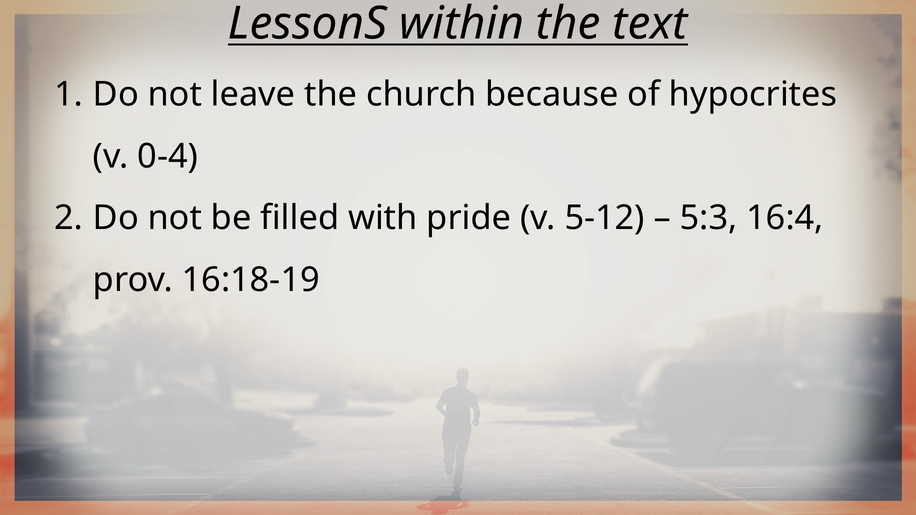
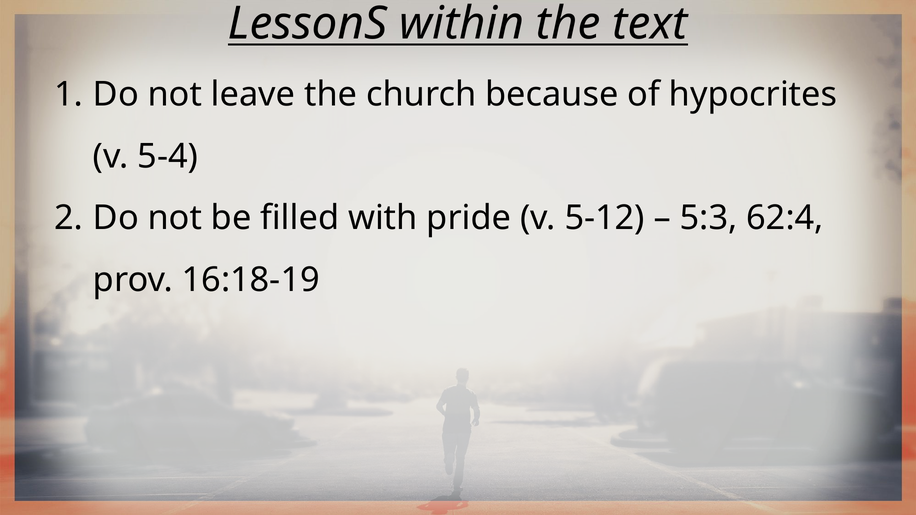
0-4: 0-4 -> 5-4 (168, 156)
16:4: 16:4 -> 62:4 (785, 218)
